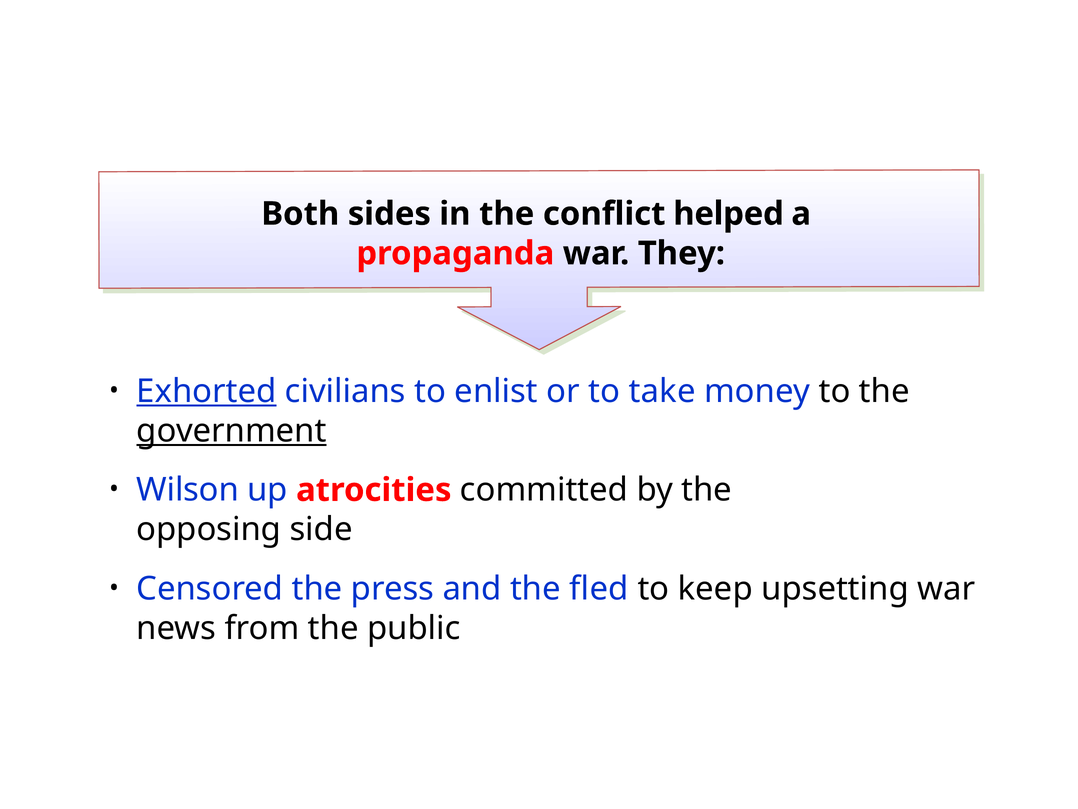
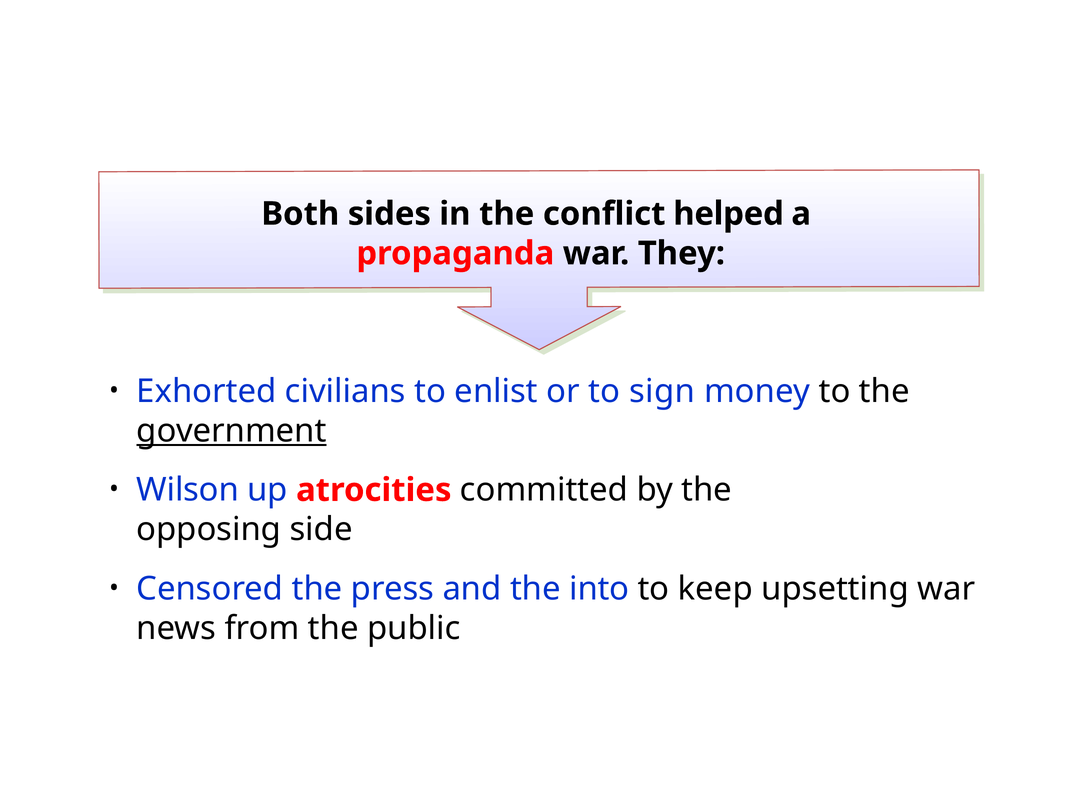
Exhorted underline: present -> none (206, 391)
take: take -> sign (662, 391)
fled: fled -> into (599, 589)
